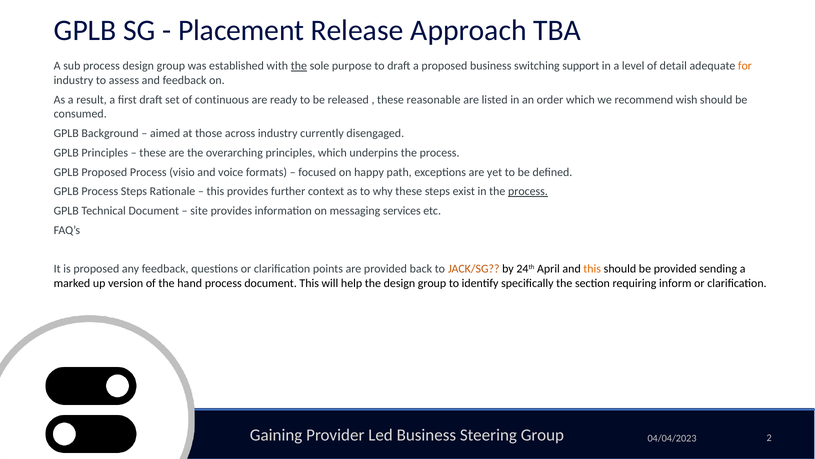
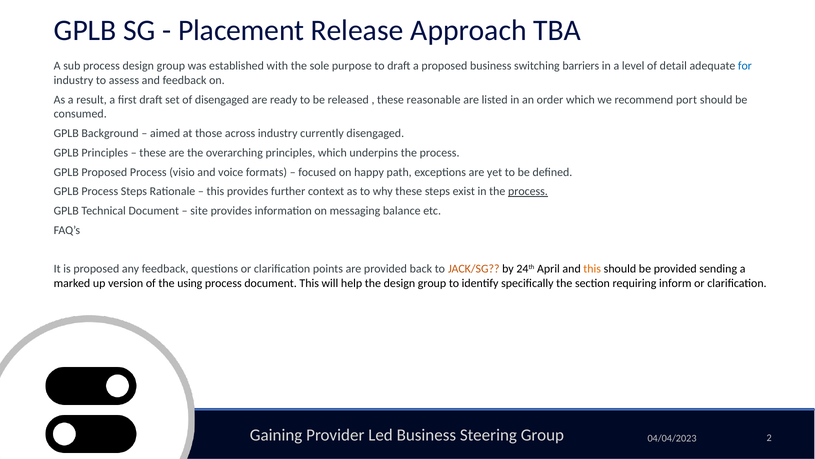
the underline: present -> none (299, 66)
support: support -> barriers (581, 66)
for colour: orange -> blue (745, 66)
of continuous: continuous -> disengaged (222, 99)
wish: wish -> port (686, 99)
services: services -> balance (402, 211)
hand: hand -> using (190, 283)
